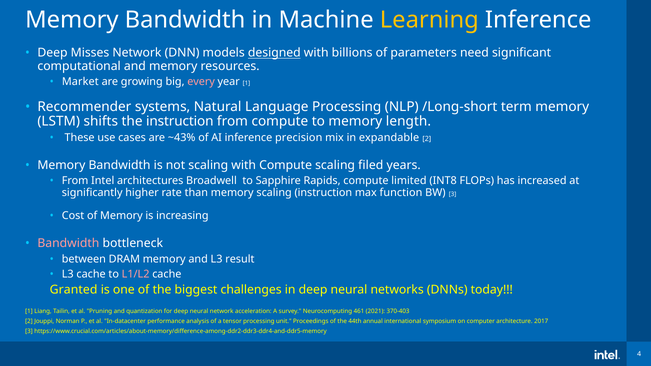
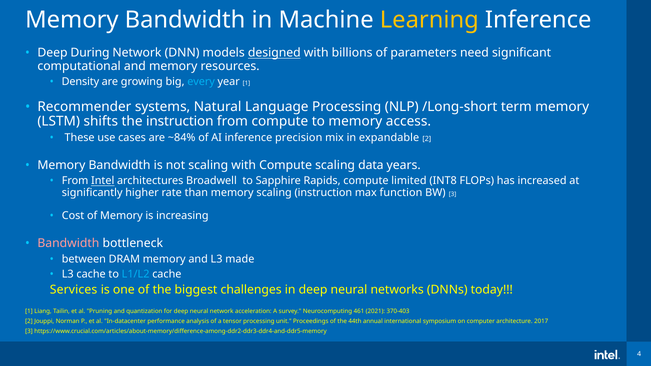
Misses: Misses -> During (90, 53)
Market: Market -> Density (80, 82)
every colour: pink -> light blue (201, 82)
length: length -> access (408, 121)
~43%: ~43% -> ~84% (182, 138)
filed: filed -> data (371, 165)
Intel underline: none -> present (103, 181)
result: result -> made (240, 259)
L1/L2 colour: pink -> light blue (136, 274)
Granted: Granted -> Services (74, 290)
